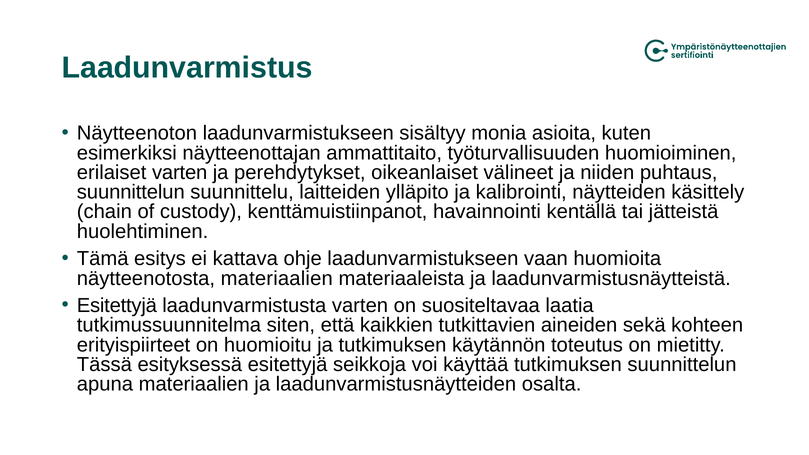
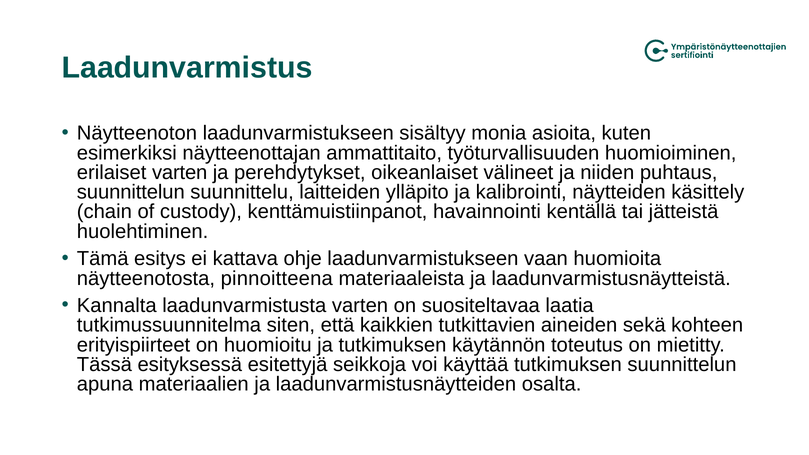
näytteenotosta materiaalien: materiaalien -> pinnoitteena (277, 278)
Esitettyjä: Esitettyjä -> Kannalta (117, 306)
